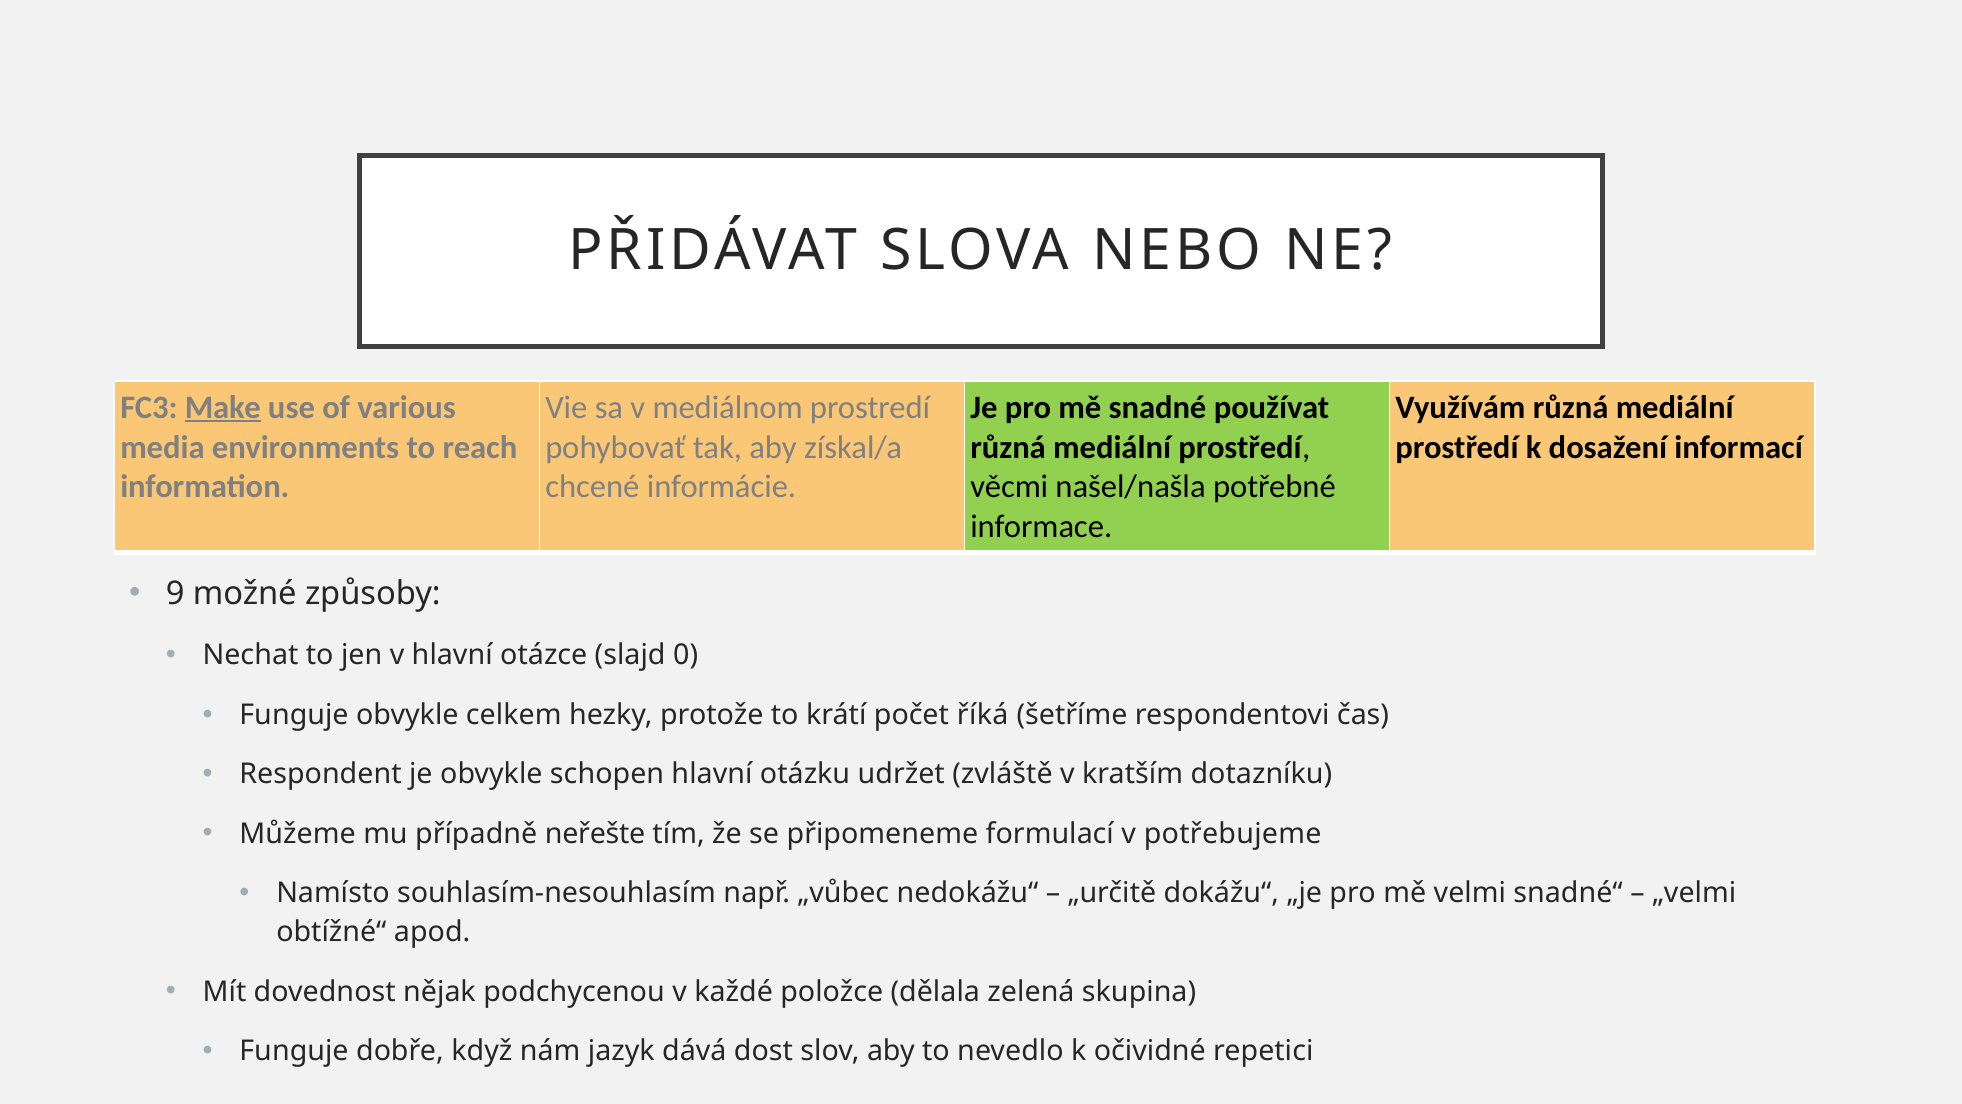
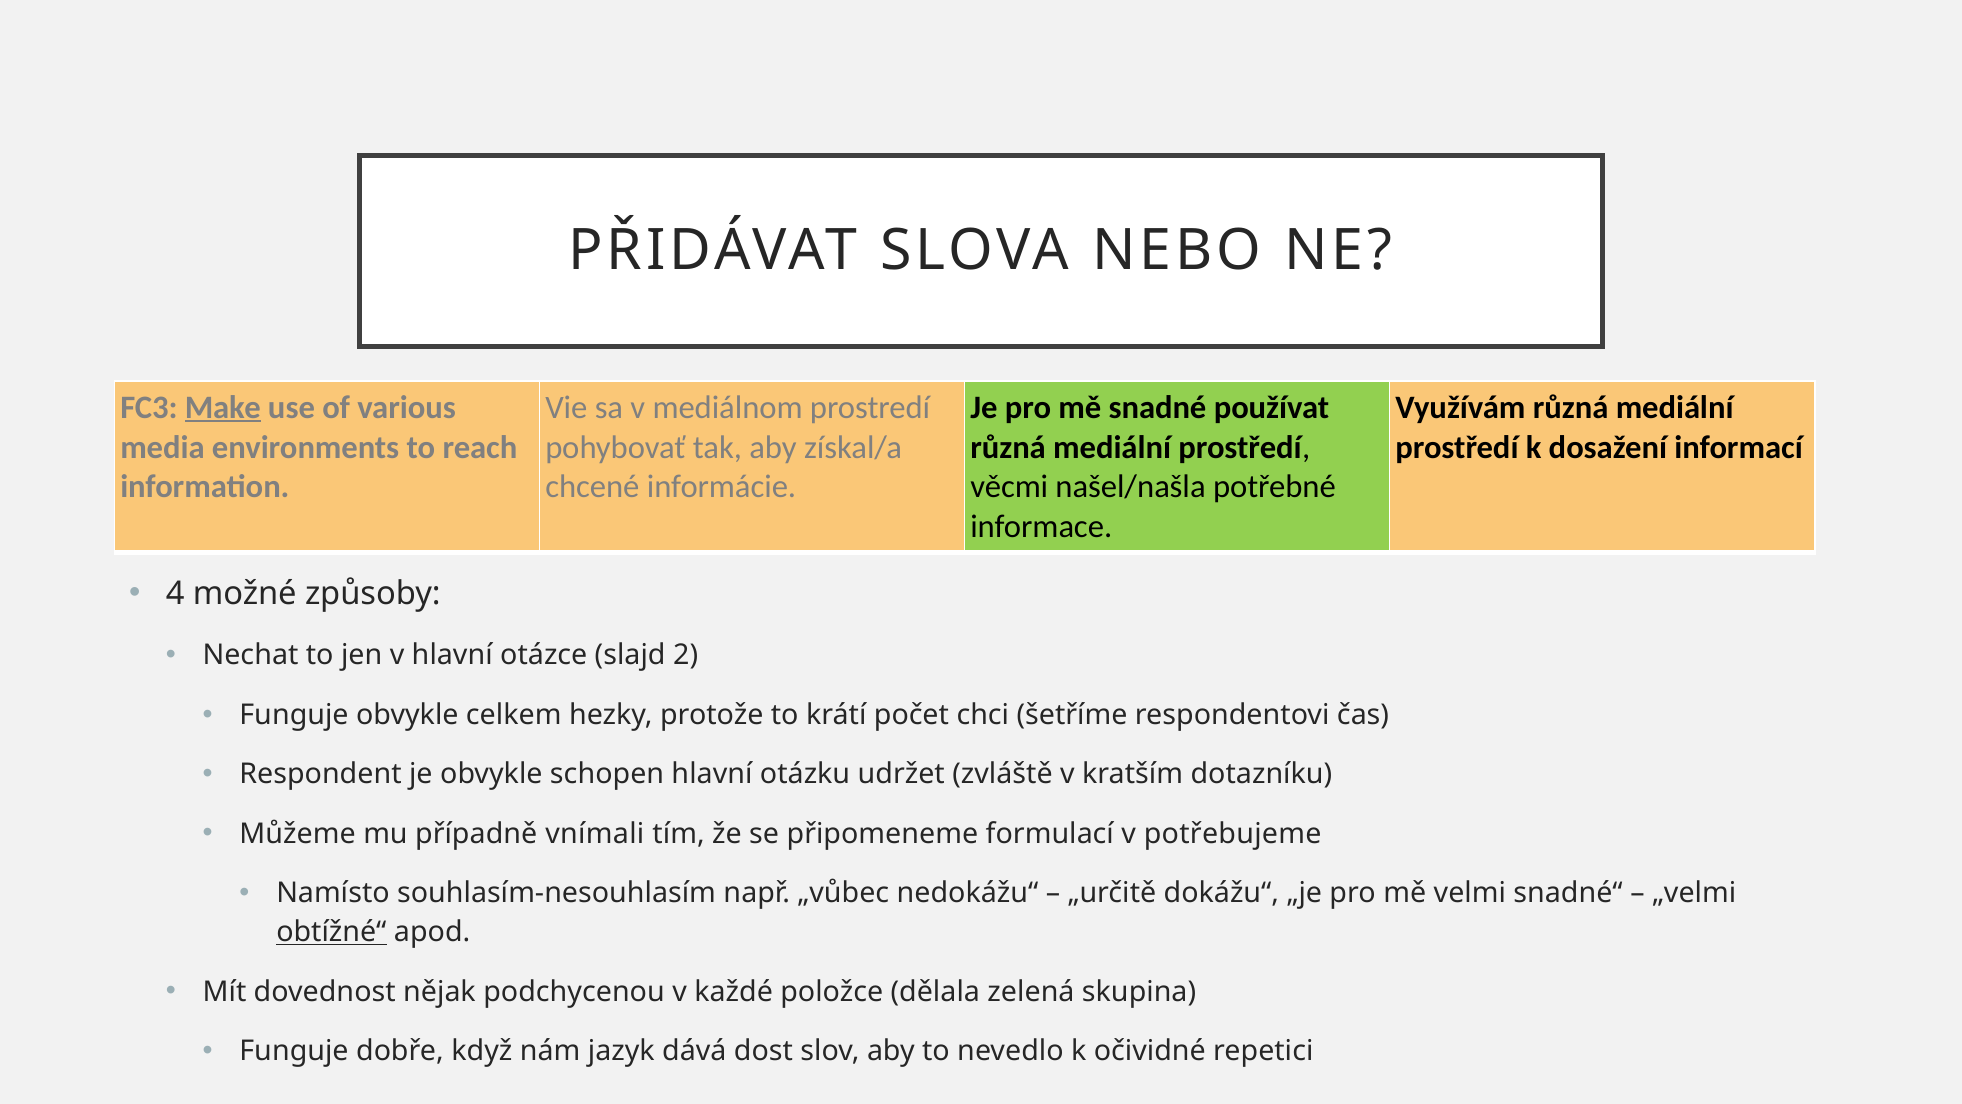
9: 9 -> 4 (175, 593)
0: 0 -> 2 (686, 655)
říká: říká -> chci (983, 715)
neřešte: neřešte -> vnímali (595, 834)
obtížné“ underline: none -> present (331, 932)
